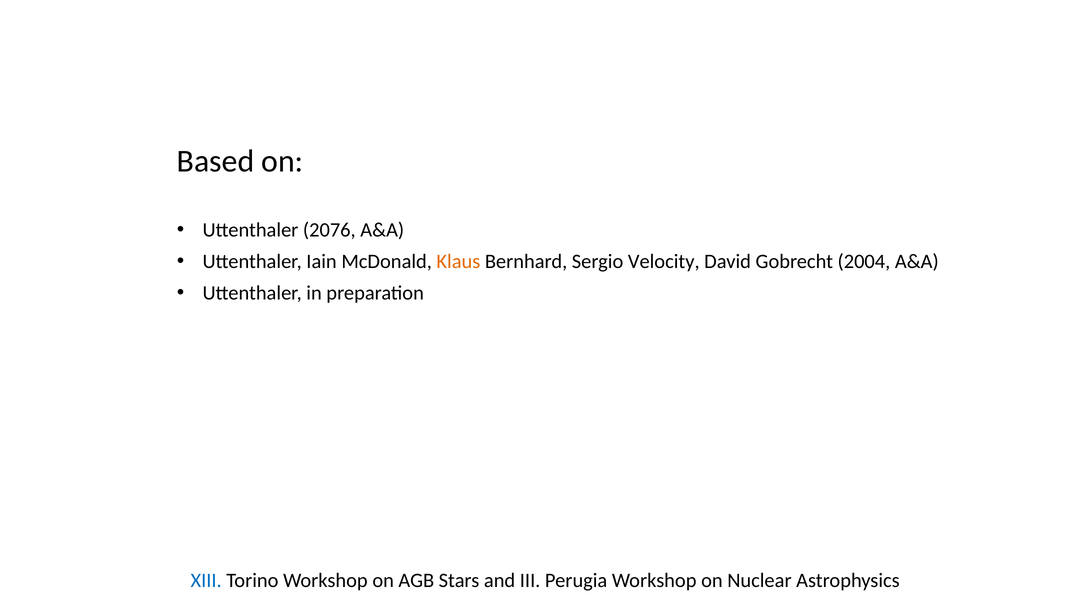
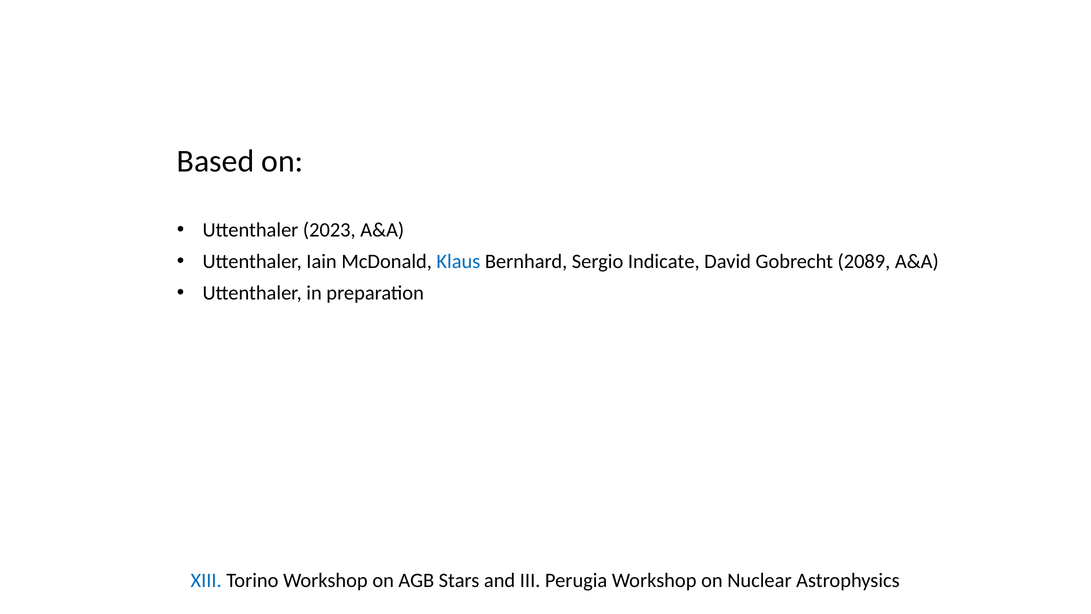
2076: 2076 -> 2023 (329, 230)
Klaus colour: orange -> blue (458, 261)
Velocity: Velocity -> Indicate (664, 261)
2004: 2004 -> 2089 (864, 261)
